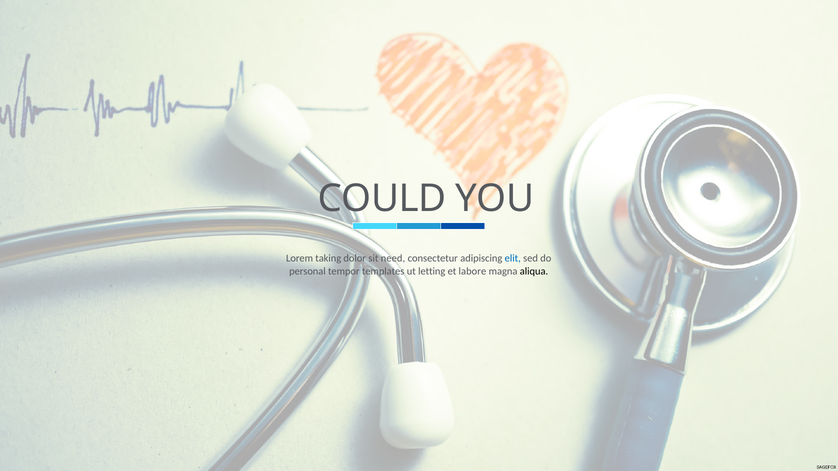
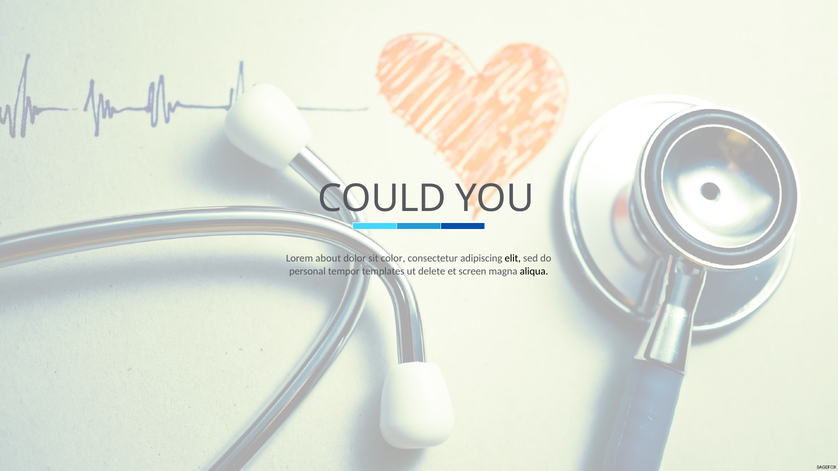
taking: taking -> about (328, 259)
need: need -> color (393, 259)
elit colour: blue -> black (513, 259)
letting: letting -> delete (432, 271)
labore: labore -> screen (472, 271)
